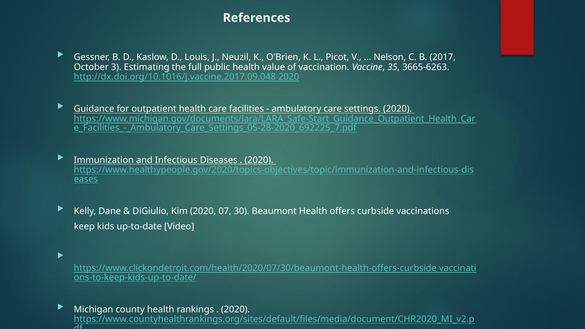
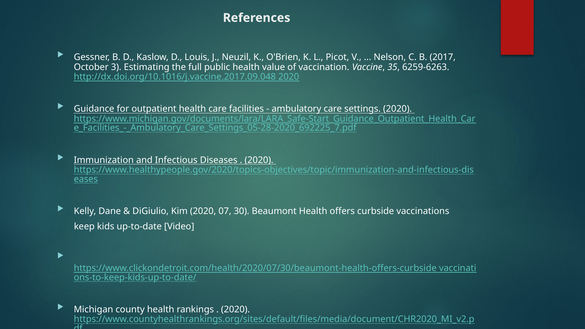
3665-6263: 3665-6263 -> 6259-6263 (426, 67)
